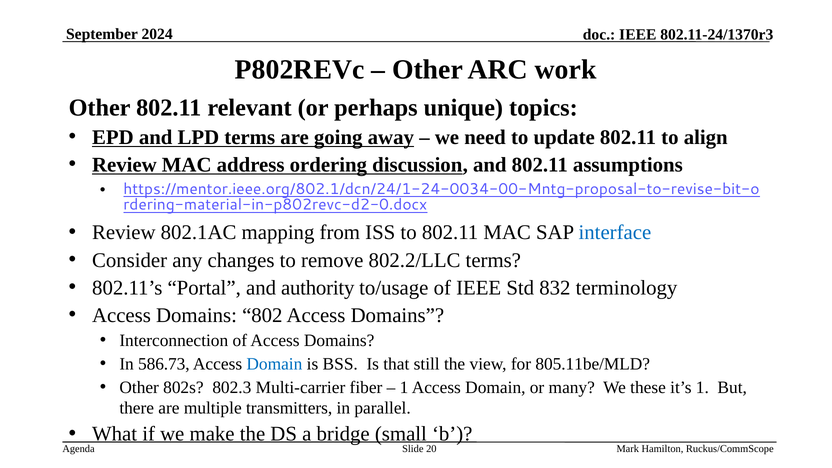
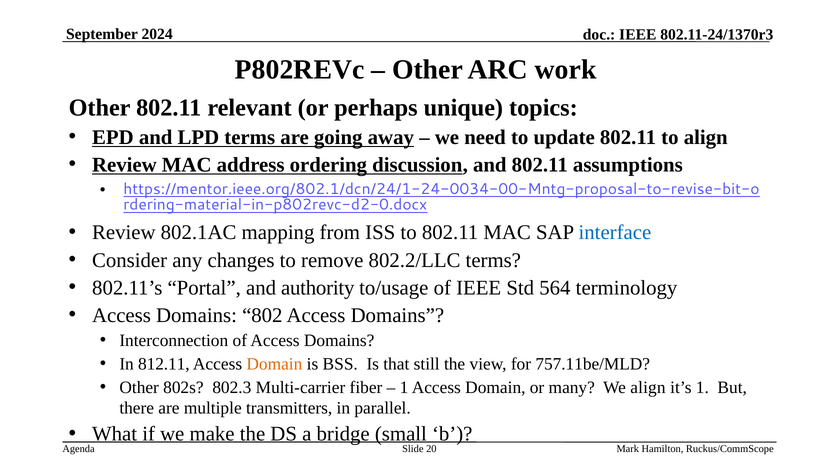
832: 832 -> 564 (555, 288)
586.73: 586.73 -> 812.11 (164, 364)
Domain colour: blue -> orange (274, 364)
805.11be/MLD: 805.11be/MLD -> 757.11be/MLD (593, 364)
We these: these -> align (648, 387)
